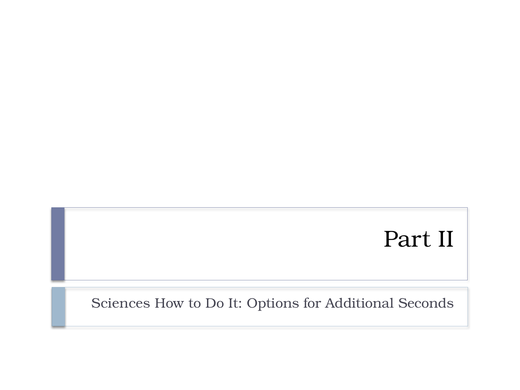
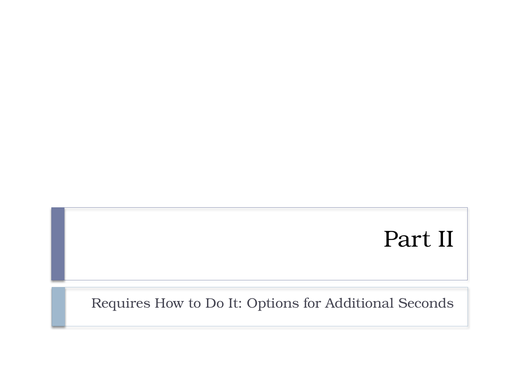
Sciences: Sciences -> Requires (121, 303)
